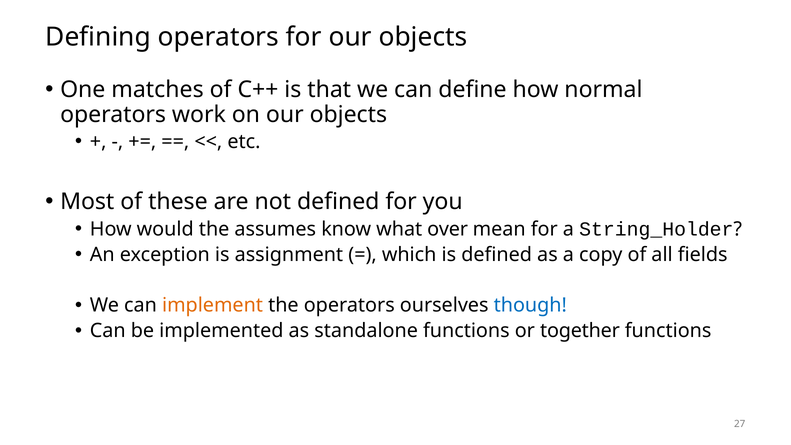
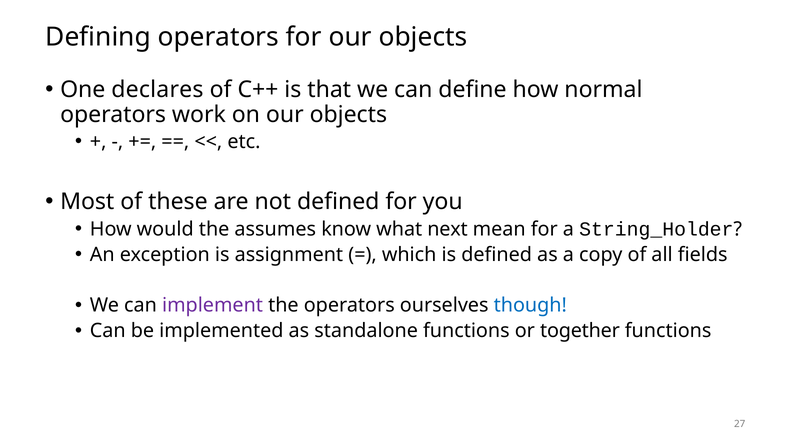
matches: matches -> declares (157, 89)
over: over -> next (448, 229)
implement colour: orange -> purple (213, 305)
